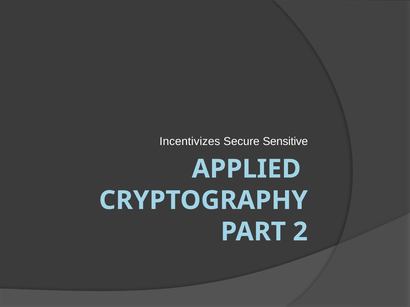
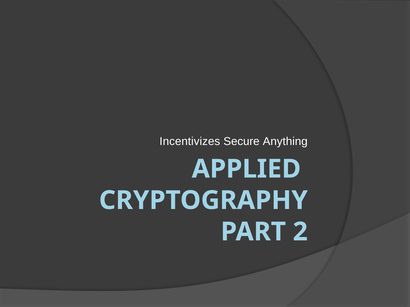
Sensitive: Sensitive -> Anything (285, 142)
